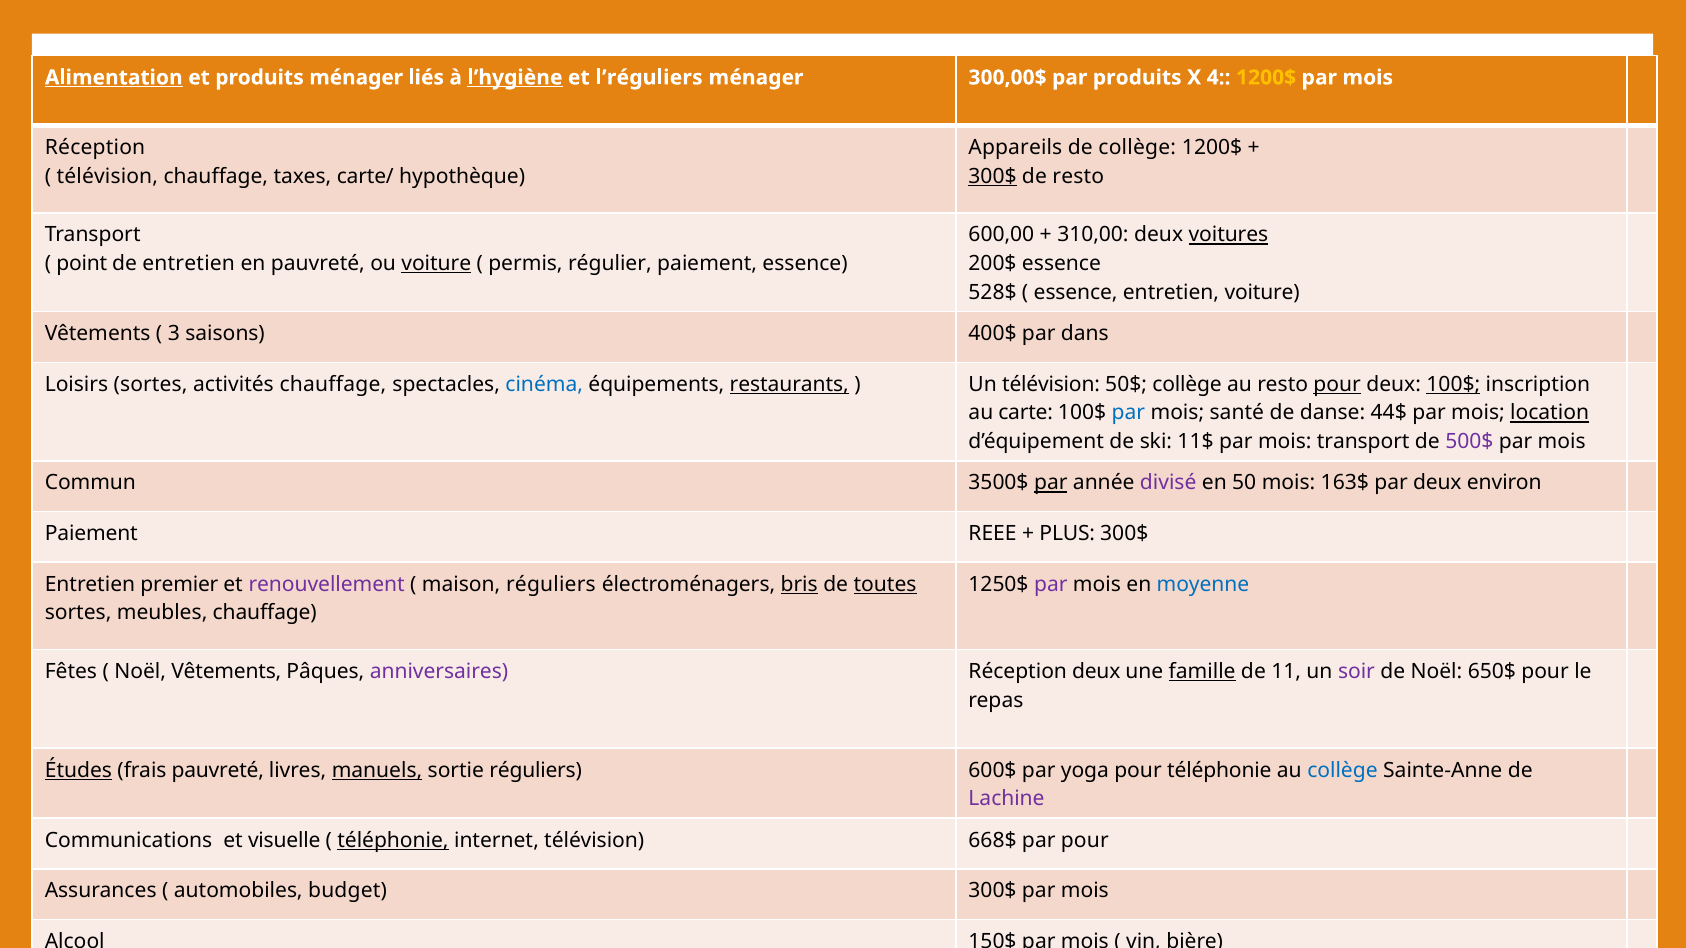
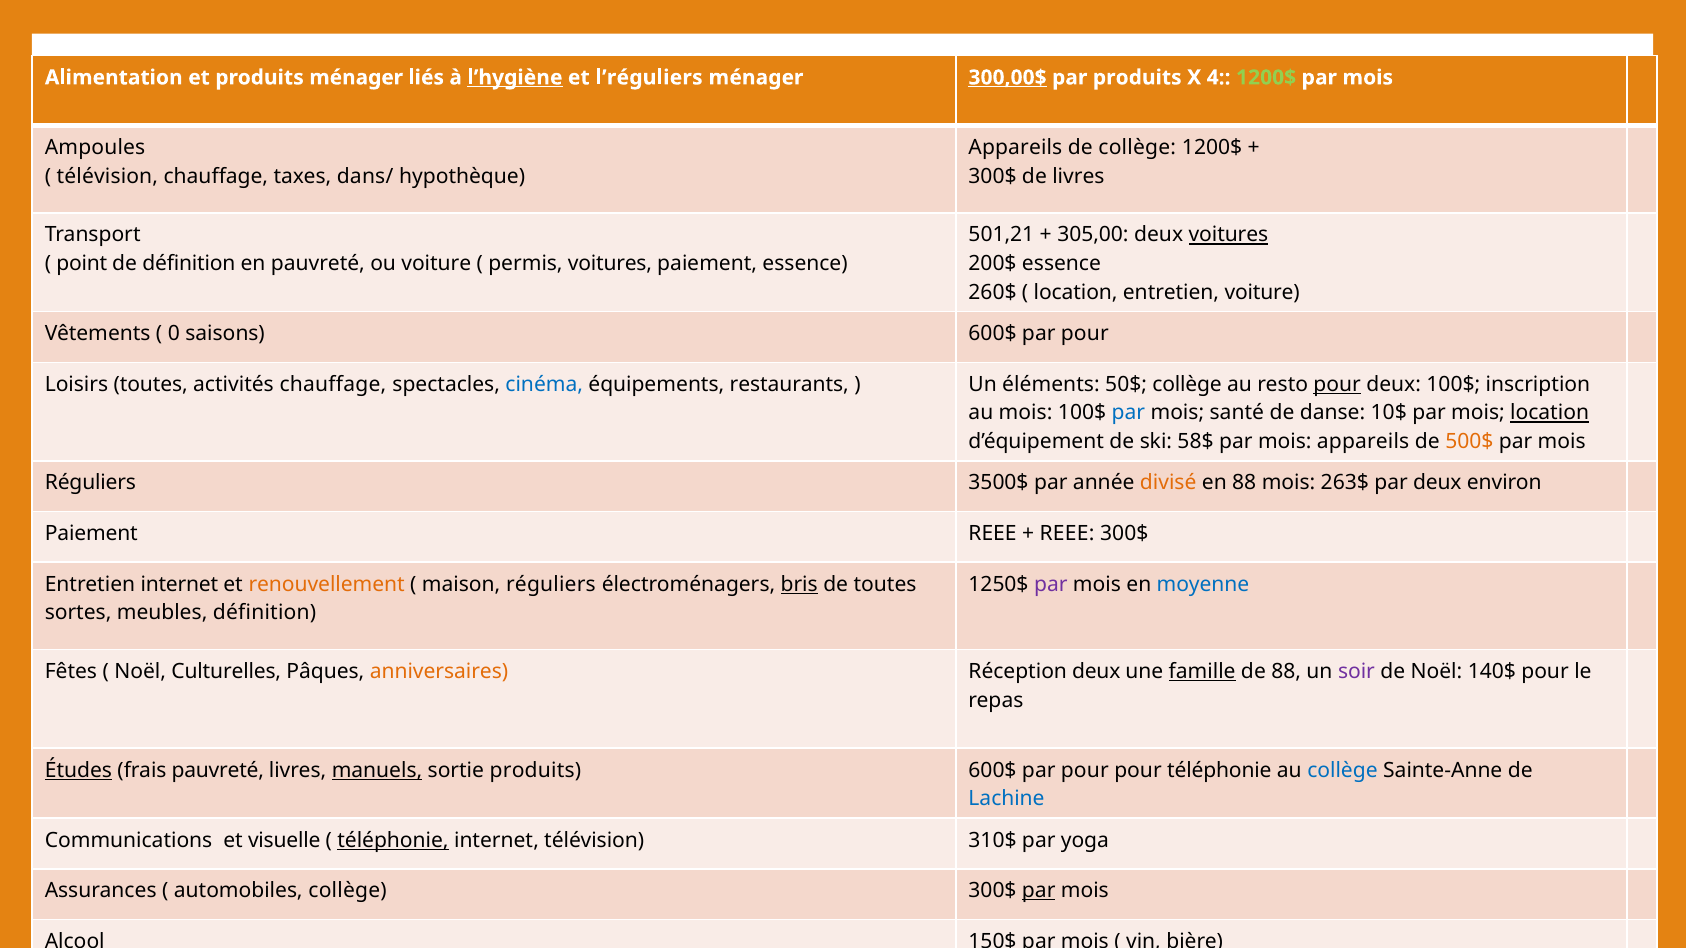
Alimentation underline: present -> none (114, 78)
300,00$ underline: none -> present (1008, 78)
1200$ colour: yellow -> light green (1266, 78)
Réception: Réception -> Ampoules (95, 148)
carte/: carte/ -> dans/ (365, 176)
300$ underline: present -> none (993, 176)
de resto: resto -> livres (1078, 176)
600,00: 600,00 -> 501,21 (1001, 235)
310,00: 310,00 -> 305,00 (1093, 235)
de entretien: entretien -> définition (189, 264)
voiture underline: present -> none (436, 264)
permis régulier: régulier -> voitures (610, 264)
528$: 528$ -> 260$ (993, 292)
essence: essence -> location (1076, 292)
3: 3 -> 0 (174, 334)
saisons 400$: 400$ -> 600$ (993, 334)
dans: dans -> pour (1085, 334)
Loisirs sortes: sortes -> toutes (151, 384)
restaurants underline: present -> none (789, 384)
Un télévision: télévision -> éléments (1051, 384)
100$ underline: present -> none (1453, 384)
au carte: carte -> mois (1026, 413)
44$: 44$ -> 10$ (1389, 413)
11$: 11$ -> 58$ (1196, 442)
mois transport: transport -> appareils (1363, 442)
500$ colour: purple -> orange (1469, 442)
Commun: Commun -> Réguliers (90, 483)
par underline: present -> none (1051, 483)
divisé colour: purple -> orange (1168, 483)
en 50: 50 -> 88 (1244, 483)
163$: 163$ -> 263$ (1345, 483)
PLUS: PLUS -> REEE (1067, 534)
Entretien premier: premier -> internet (179, 584)
renouvellement colour: purple -> orange (327, 584)
toutes underline: present -> none (885, 584)
meubles chauffage: chauffage -> définition (265, 613)
Noël Vêtements: Vêtements -> Culturelles (226, 672)
anniversaires colour: purple -> orange (439, 672)
de 11: 11 -> 88 (1286, 672)
650$: 650$ -> 140$ (1492, 672)
sortie réguliers: réguliers -> produits (535, 770)
yoga: yoga -> pour (1085, 770)
Lachine colour: purple -> blue (1007, 799)
668$: 668$ -> 310$ (993, 840)
par pour: pour -> yoga (1085, 840)
automobiles budget: budget -> collège (348, 891)
par underline: none -> present (1039, 891)
